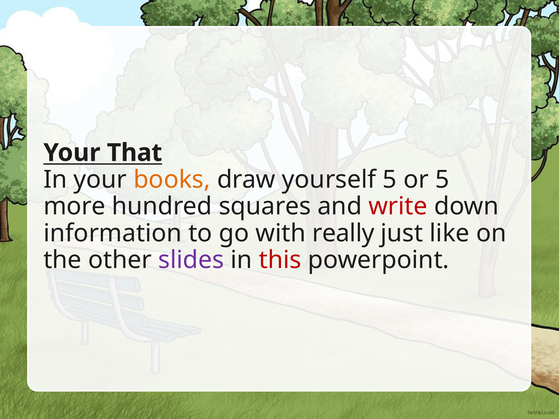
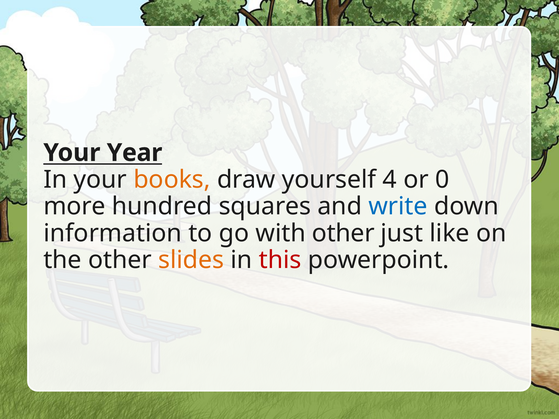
That: That -> Year (135, 153)
yourself 5: 5 -> 4 (390, 180)
or 5: 5 -> 0 (442, 180)
write colour: red -> blue (398, 207)
with really: really -> other (343, 233)
slides colour: purple -> orange (191, 260)
